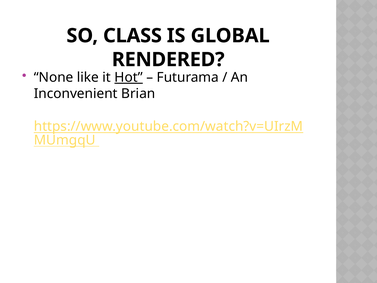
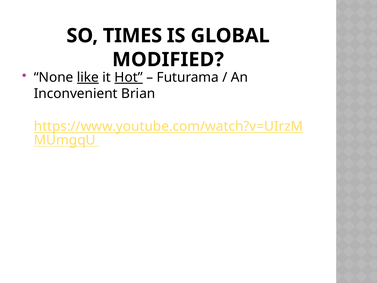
CLASS: CLASS -> TIMES (132, 36)
RENDERED: RENDERED -> MODIFIED (168, 60)
like underline: none -> present (88, 77)
